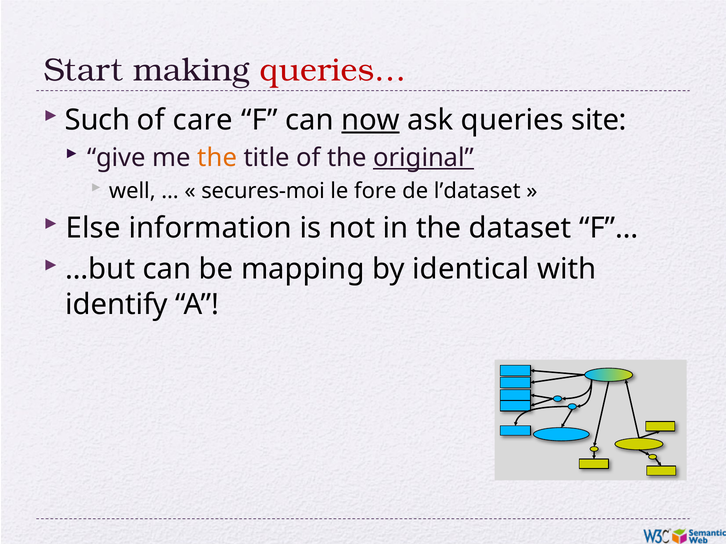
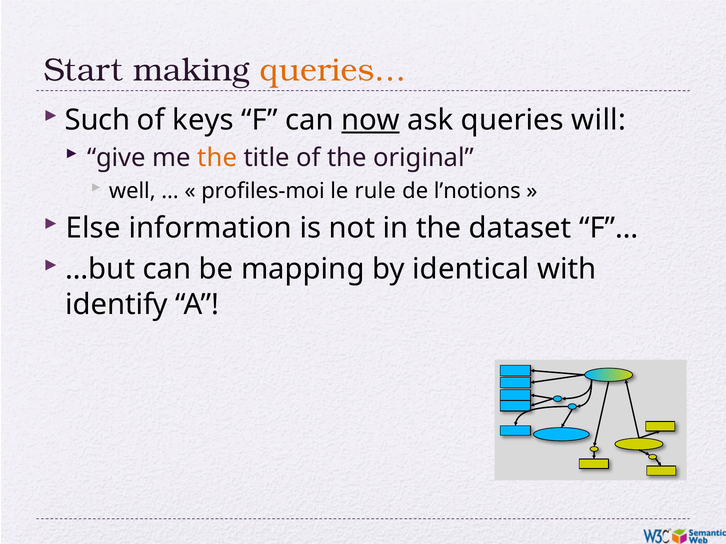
queries… colour: red -> orange (333, 70)
care: care -> keys (203, 120)
site: site -> will (599, 120)
original underline: present -> none (424, 158)
secures-moi: secures-moi -> profiles-moi (263, 191)
fore: fore -> rule (375, 191)
l’dataset: l’dataset -> l’notions (477, 191)
